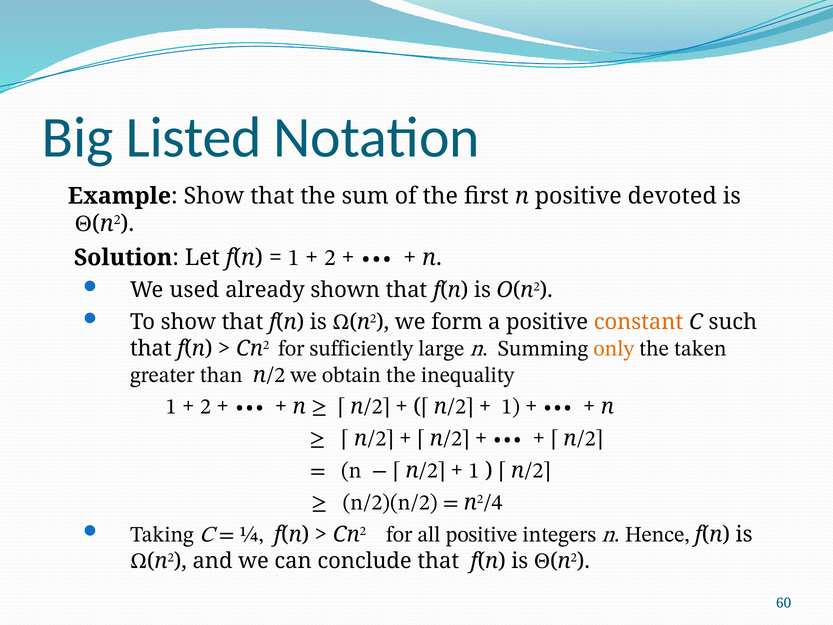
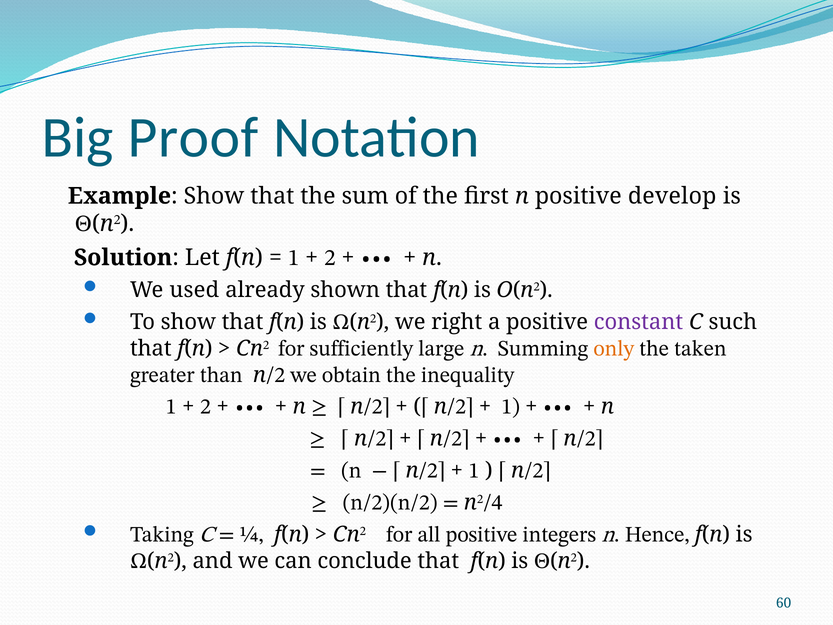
Listed: Listed -> Proof (193, 138)
devoted: devoted -> develop (672, 196)
form: form -> right (457, 322)
constant colour: orange -> purple (638, 322)
